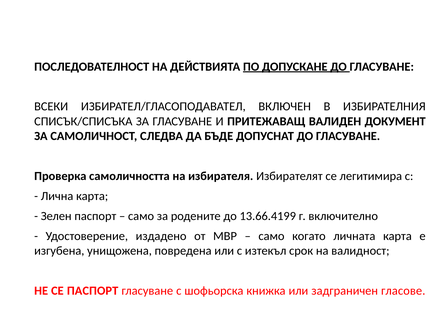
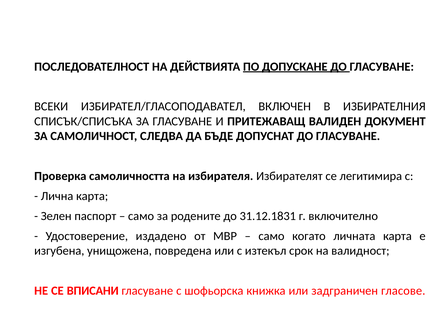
13.66.4199: 13.66.4199 -> 31.12.1831 (268, 217)
СЕ ПАСПОРТ: ПАСПОРТ -> ВПИСАНИ (93, 291)
